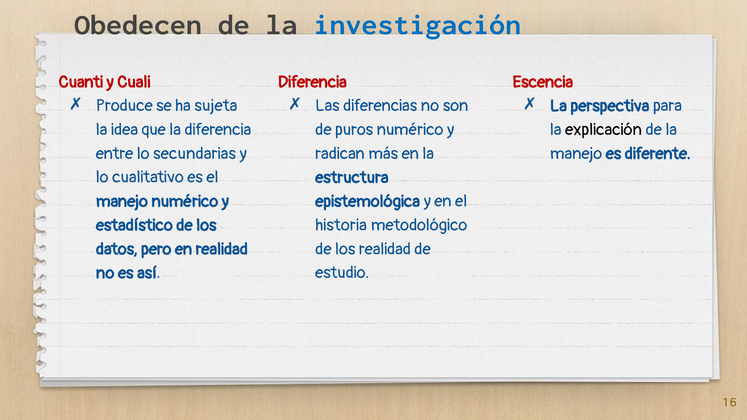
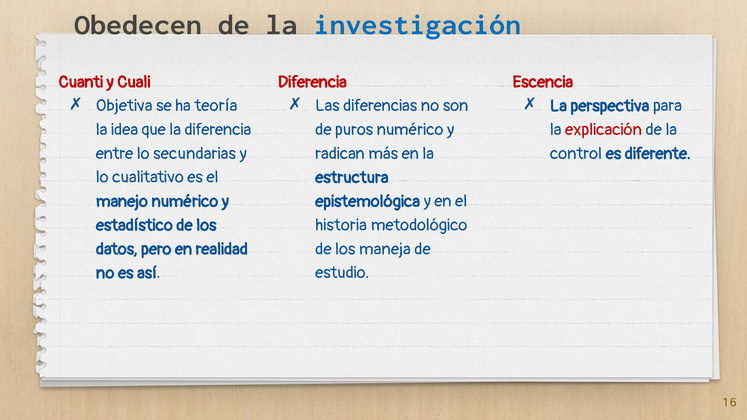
Produce: Produce -> Objetiva (124, 106)
sujeta: sujeta -> teoría (216, 106)
explicación colour: black -> red (604, 130)
manejo: manejo -> control (576, 154)
los realidad: realidad -> maneja (385, 249)
